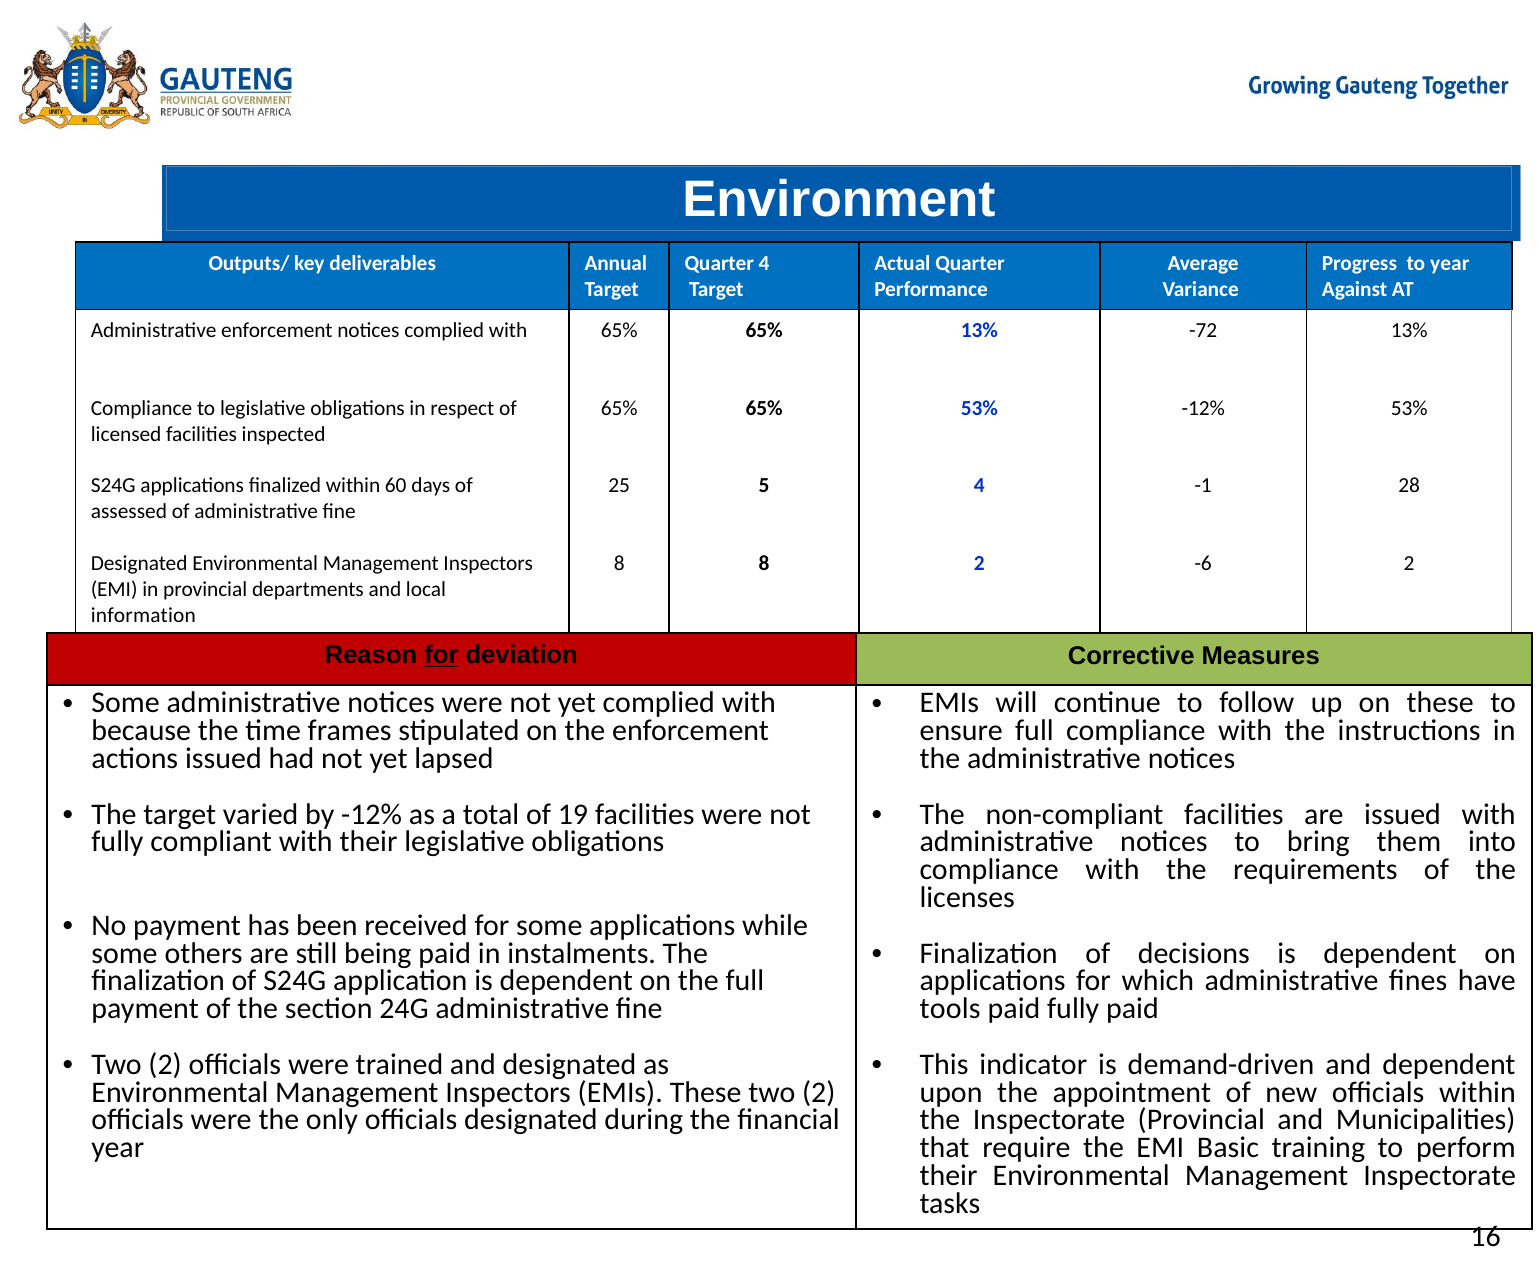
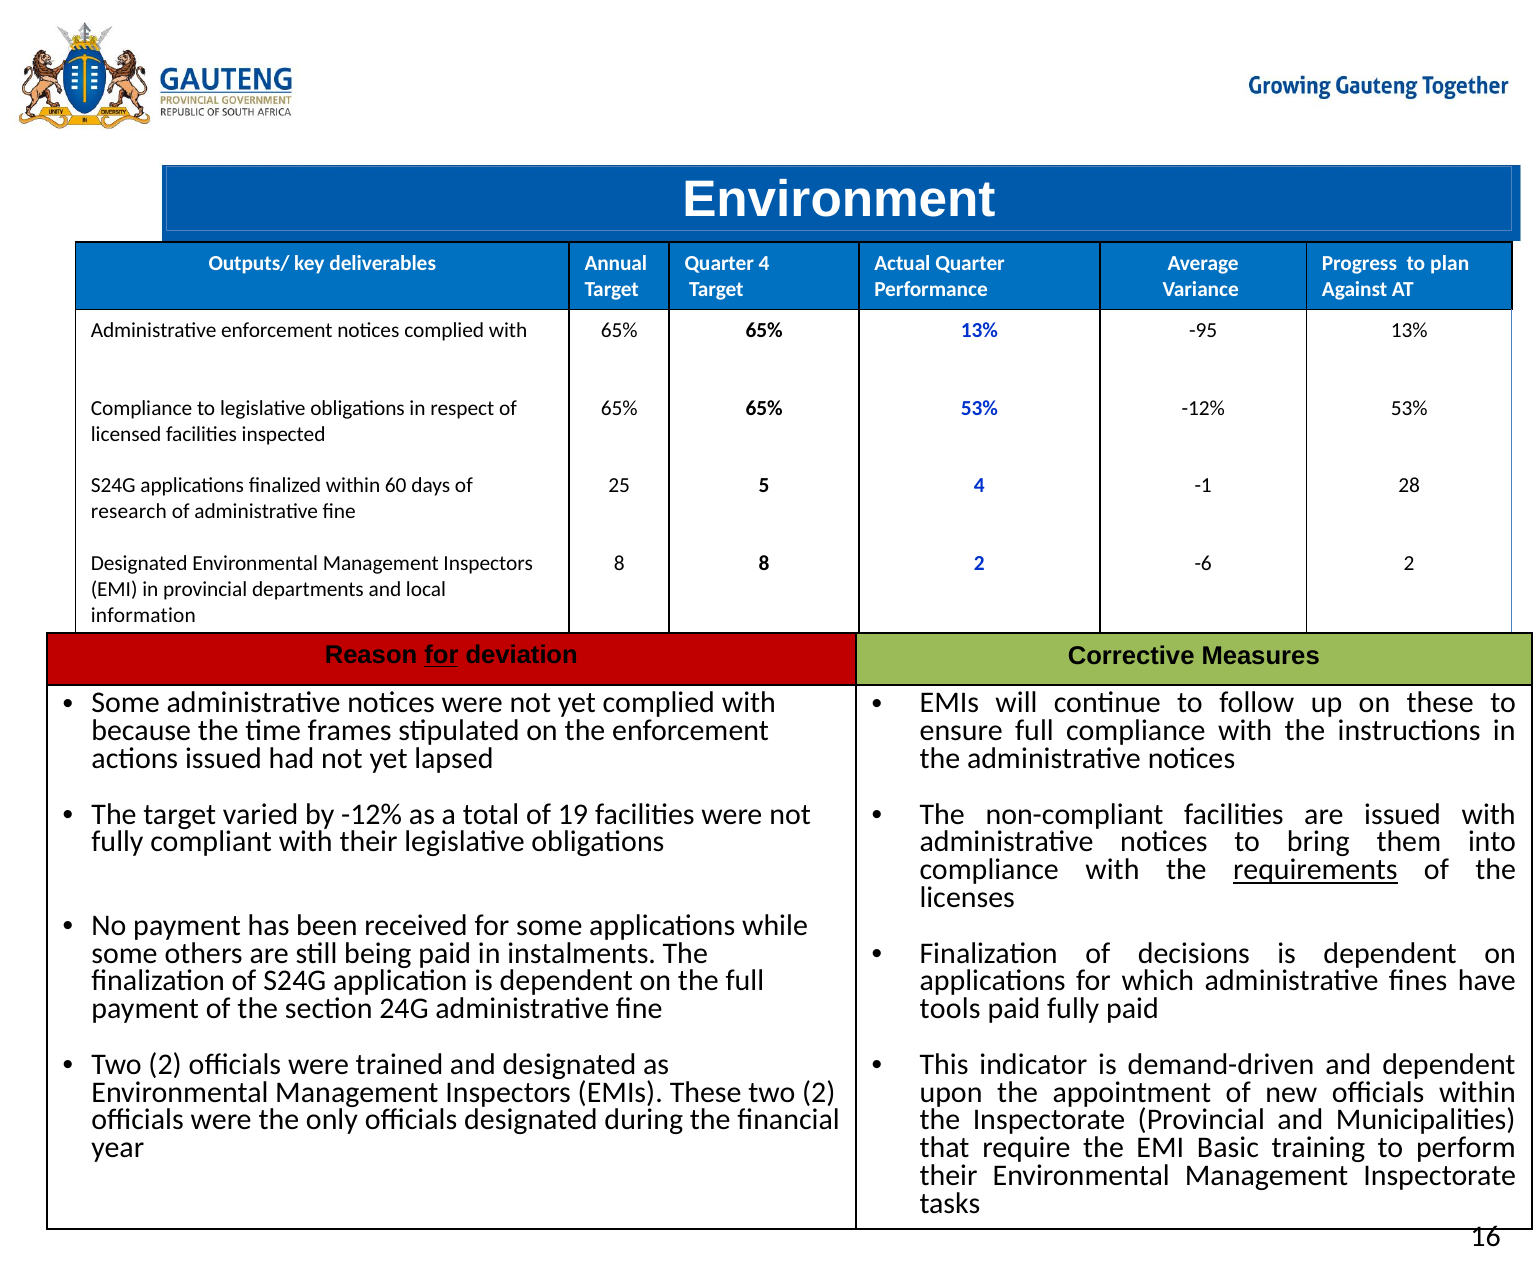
to year: year -> plan (1450, 263)
-72: -72 -> -95 (1203, 330)
assessed: assessed -> research (129, 512)
requirements underline: none -> present (1315, 870)
